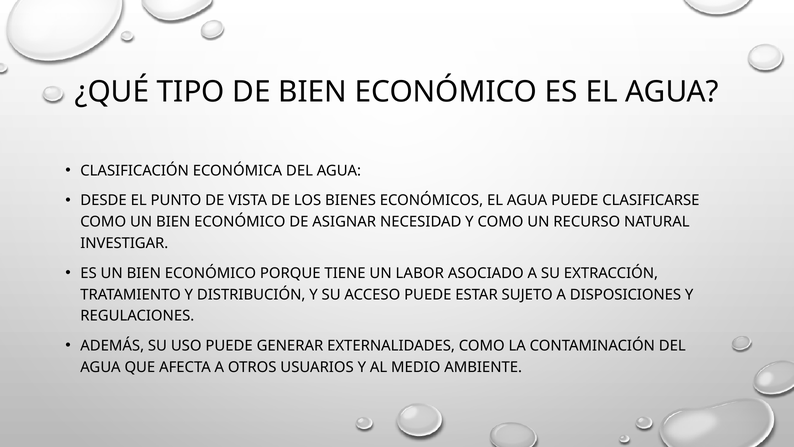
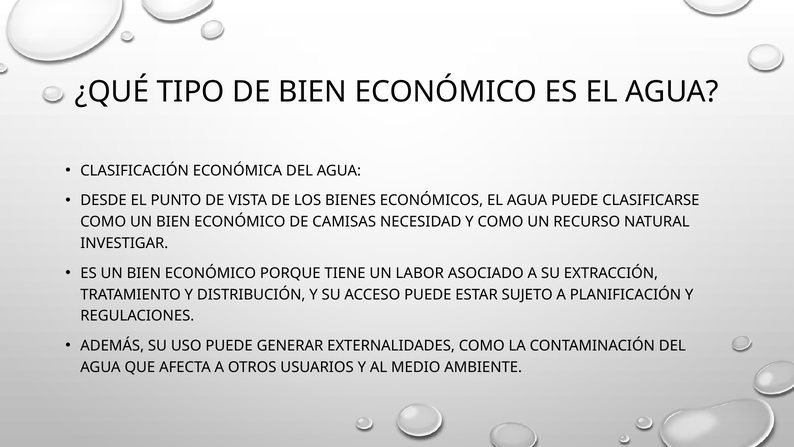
ASIGNAR: ASIGNAR -> CAMISAS (344, 222)
DISPOSICIONES: DISPOSICIONES -> PLANIFICACIÓN (626, 294)
